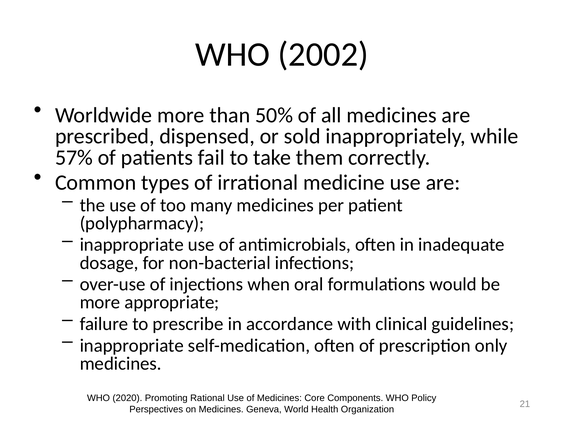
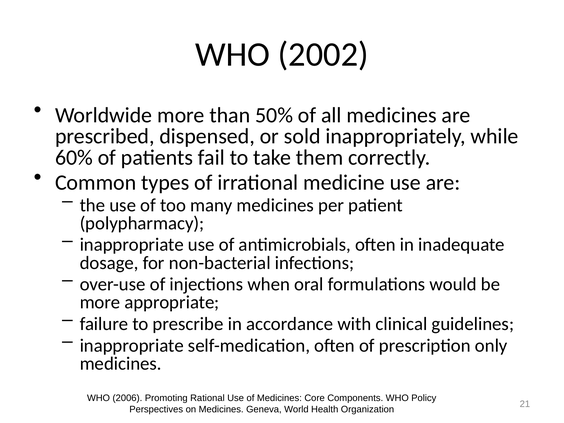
57%: 57% -> 60% (74, 157)
2020: 2020 -> 2006 (127, 398)
